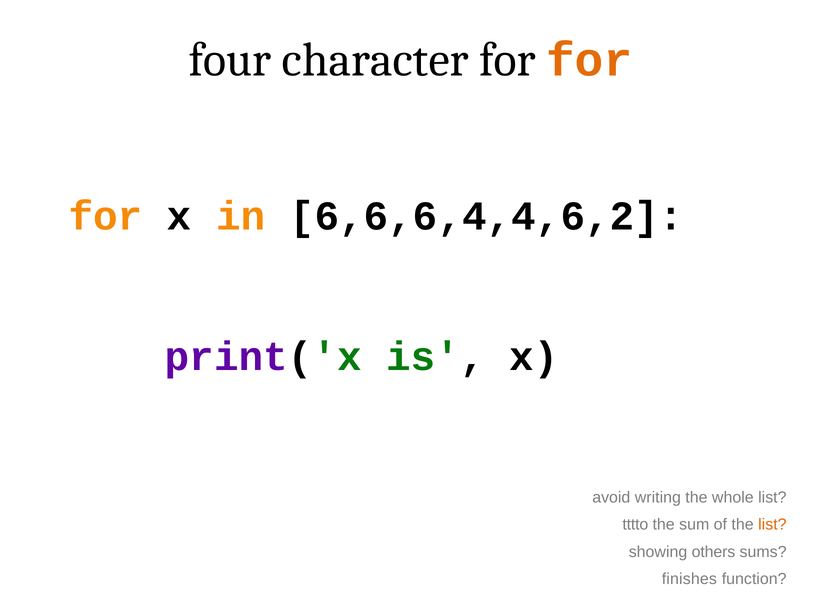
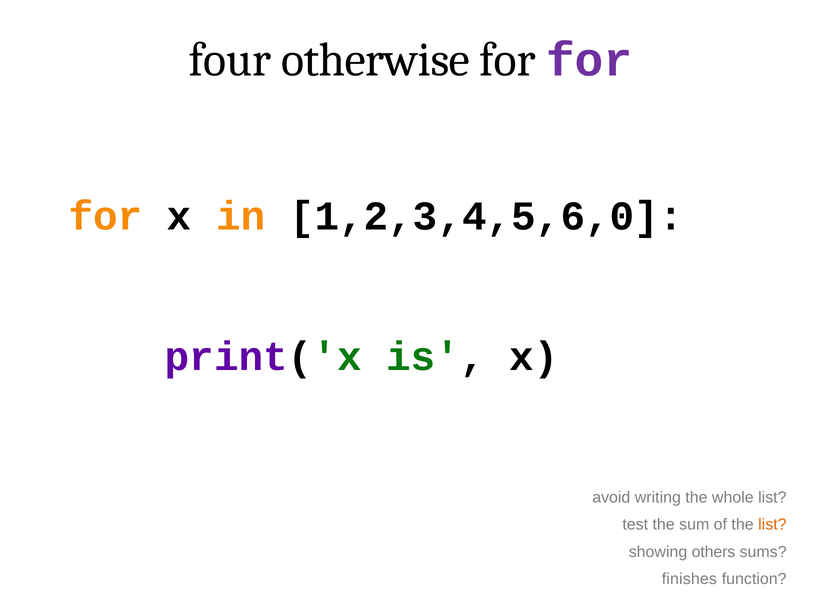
character: character -> otherwise (376, 60)
for colour: orange -> purple (589, 60)
6,6,6,4,4,6,2: 6,6,6,4,4,6,2 -> 1,2,3,4,5,6,0 (487, 216)
tttto: tttto -> test (635, 525)
